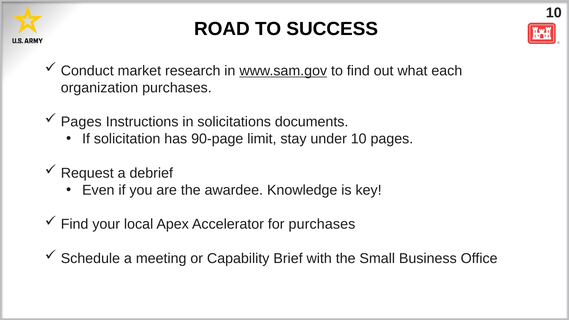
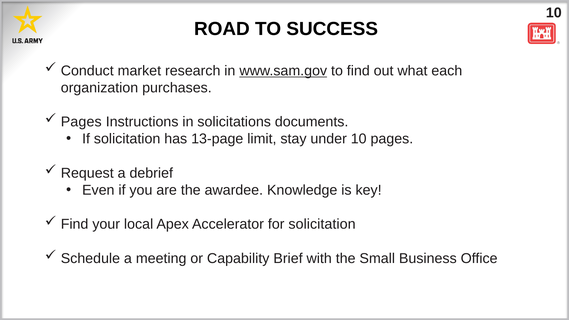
90-page: 90-page -> 13-page (217, 139)
for purchases: purchases -> solicitation (322, 224)
